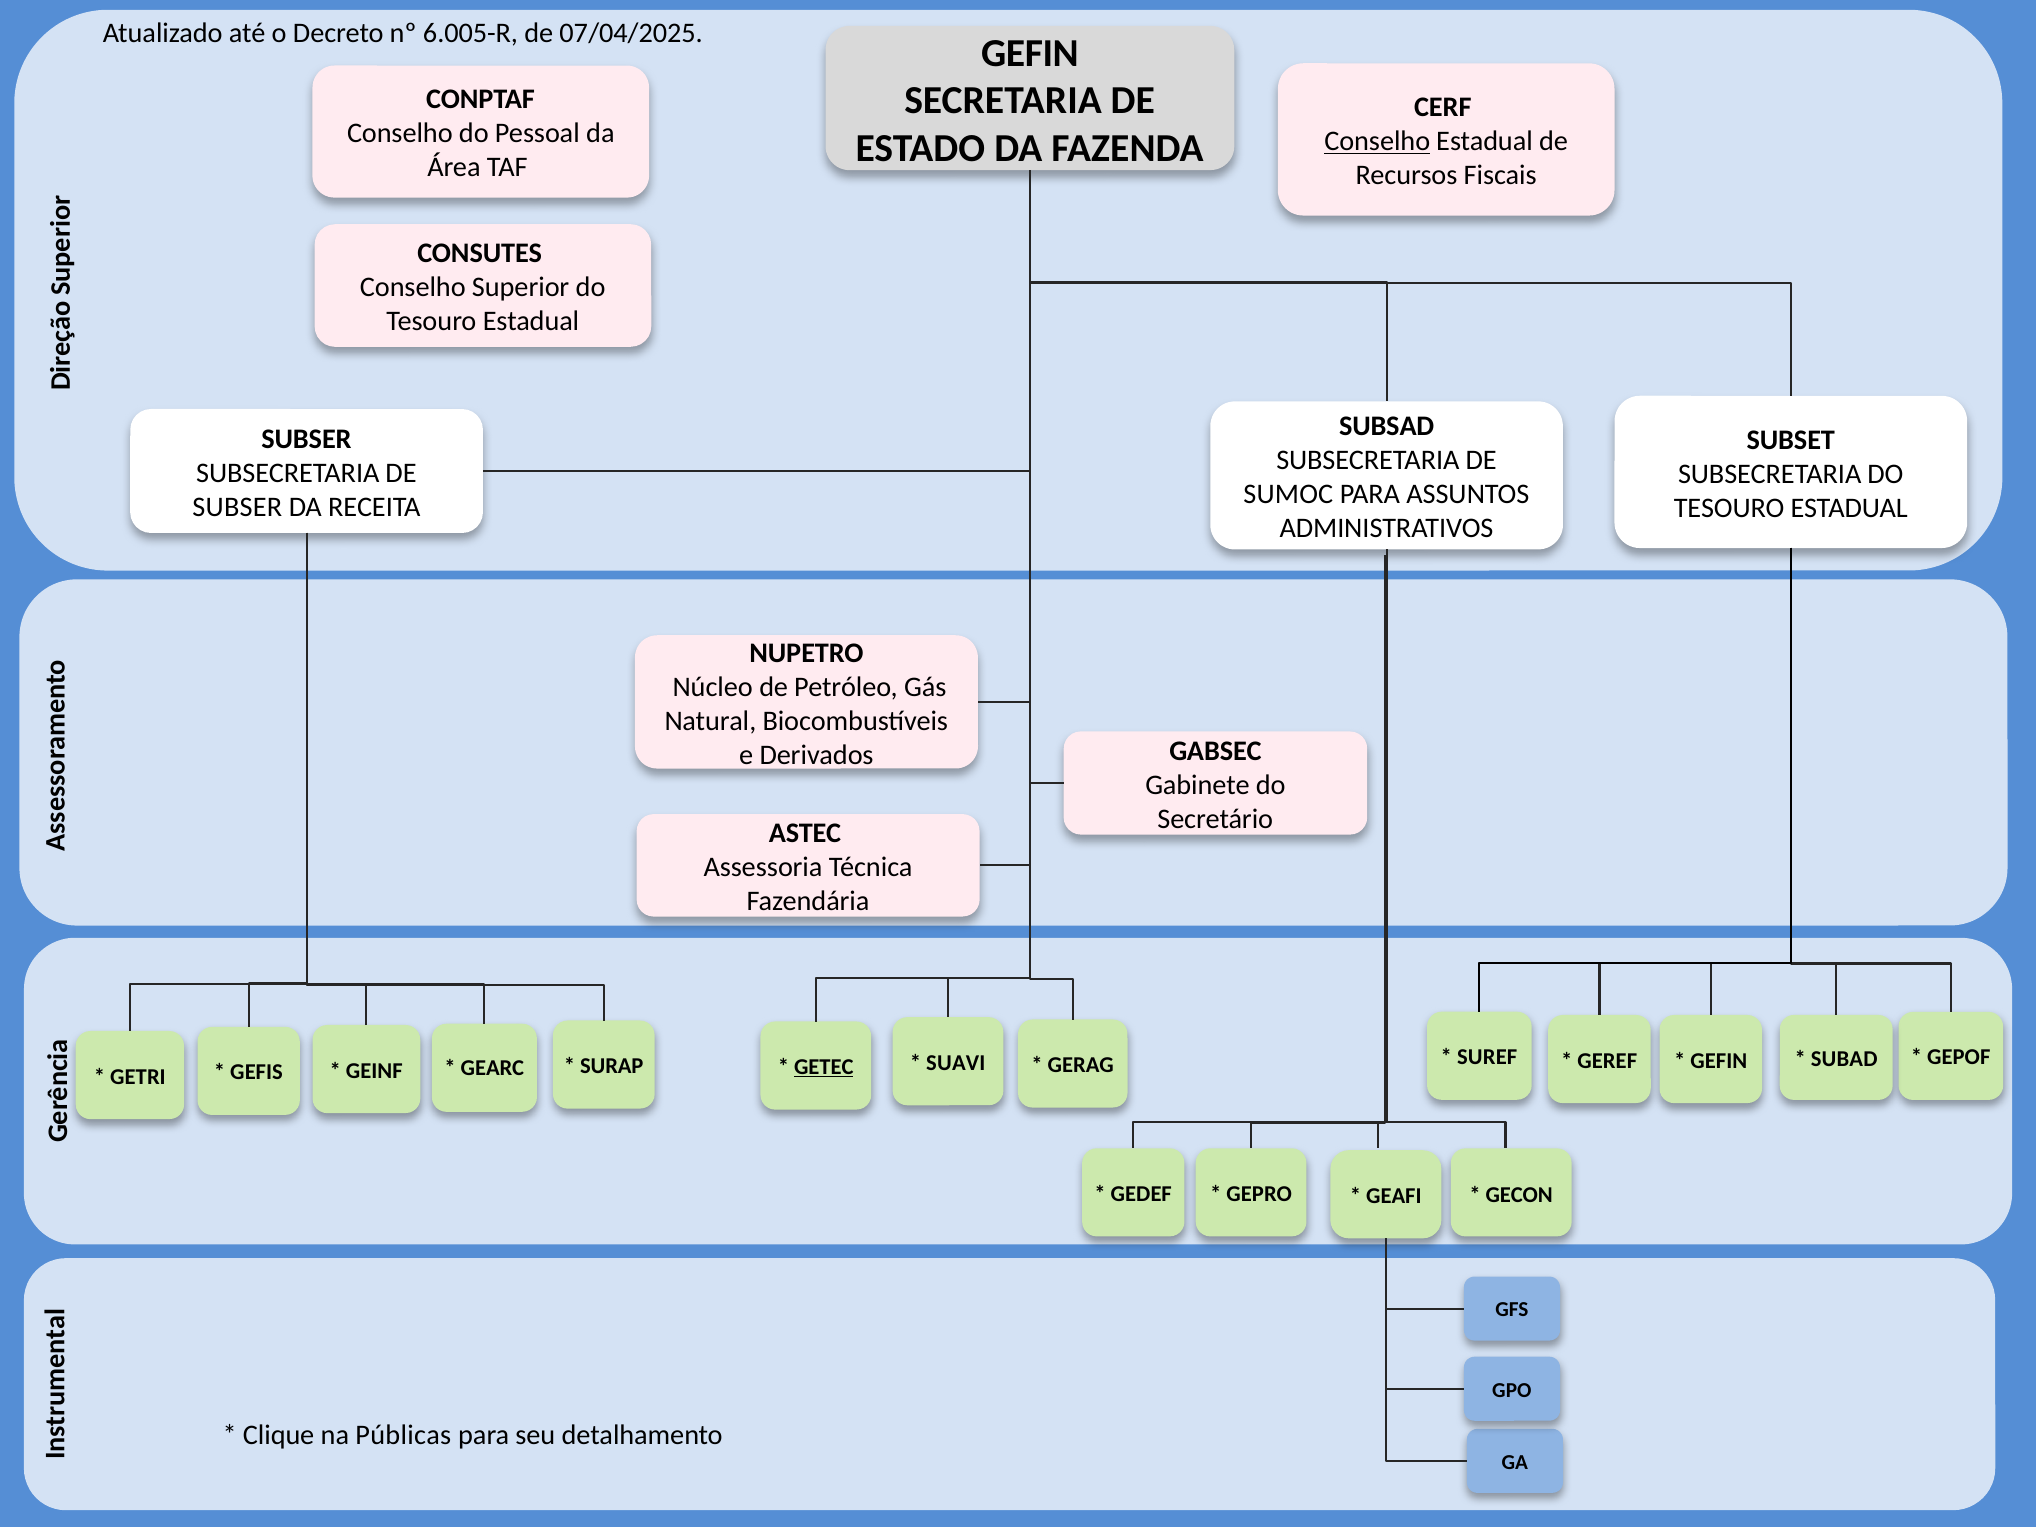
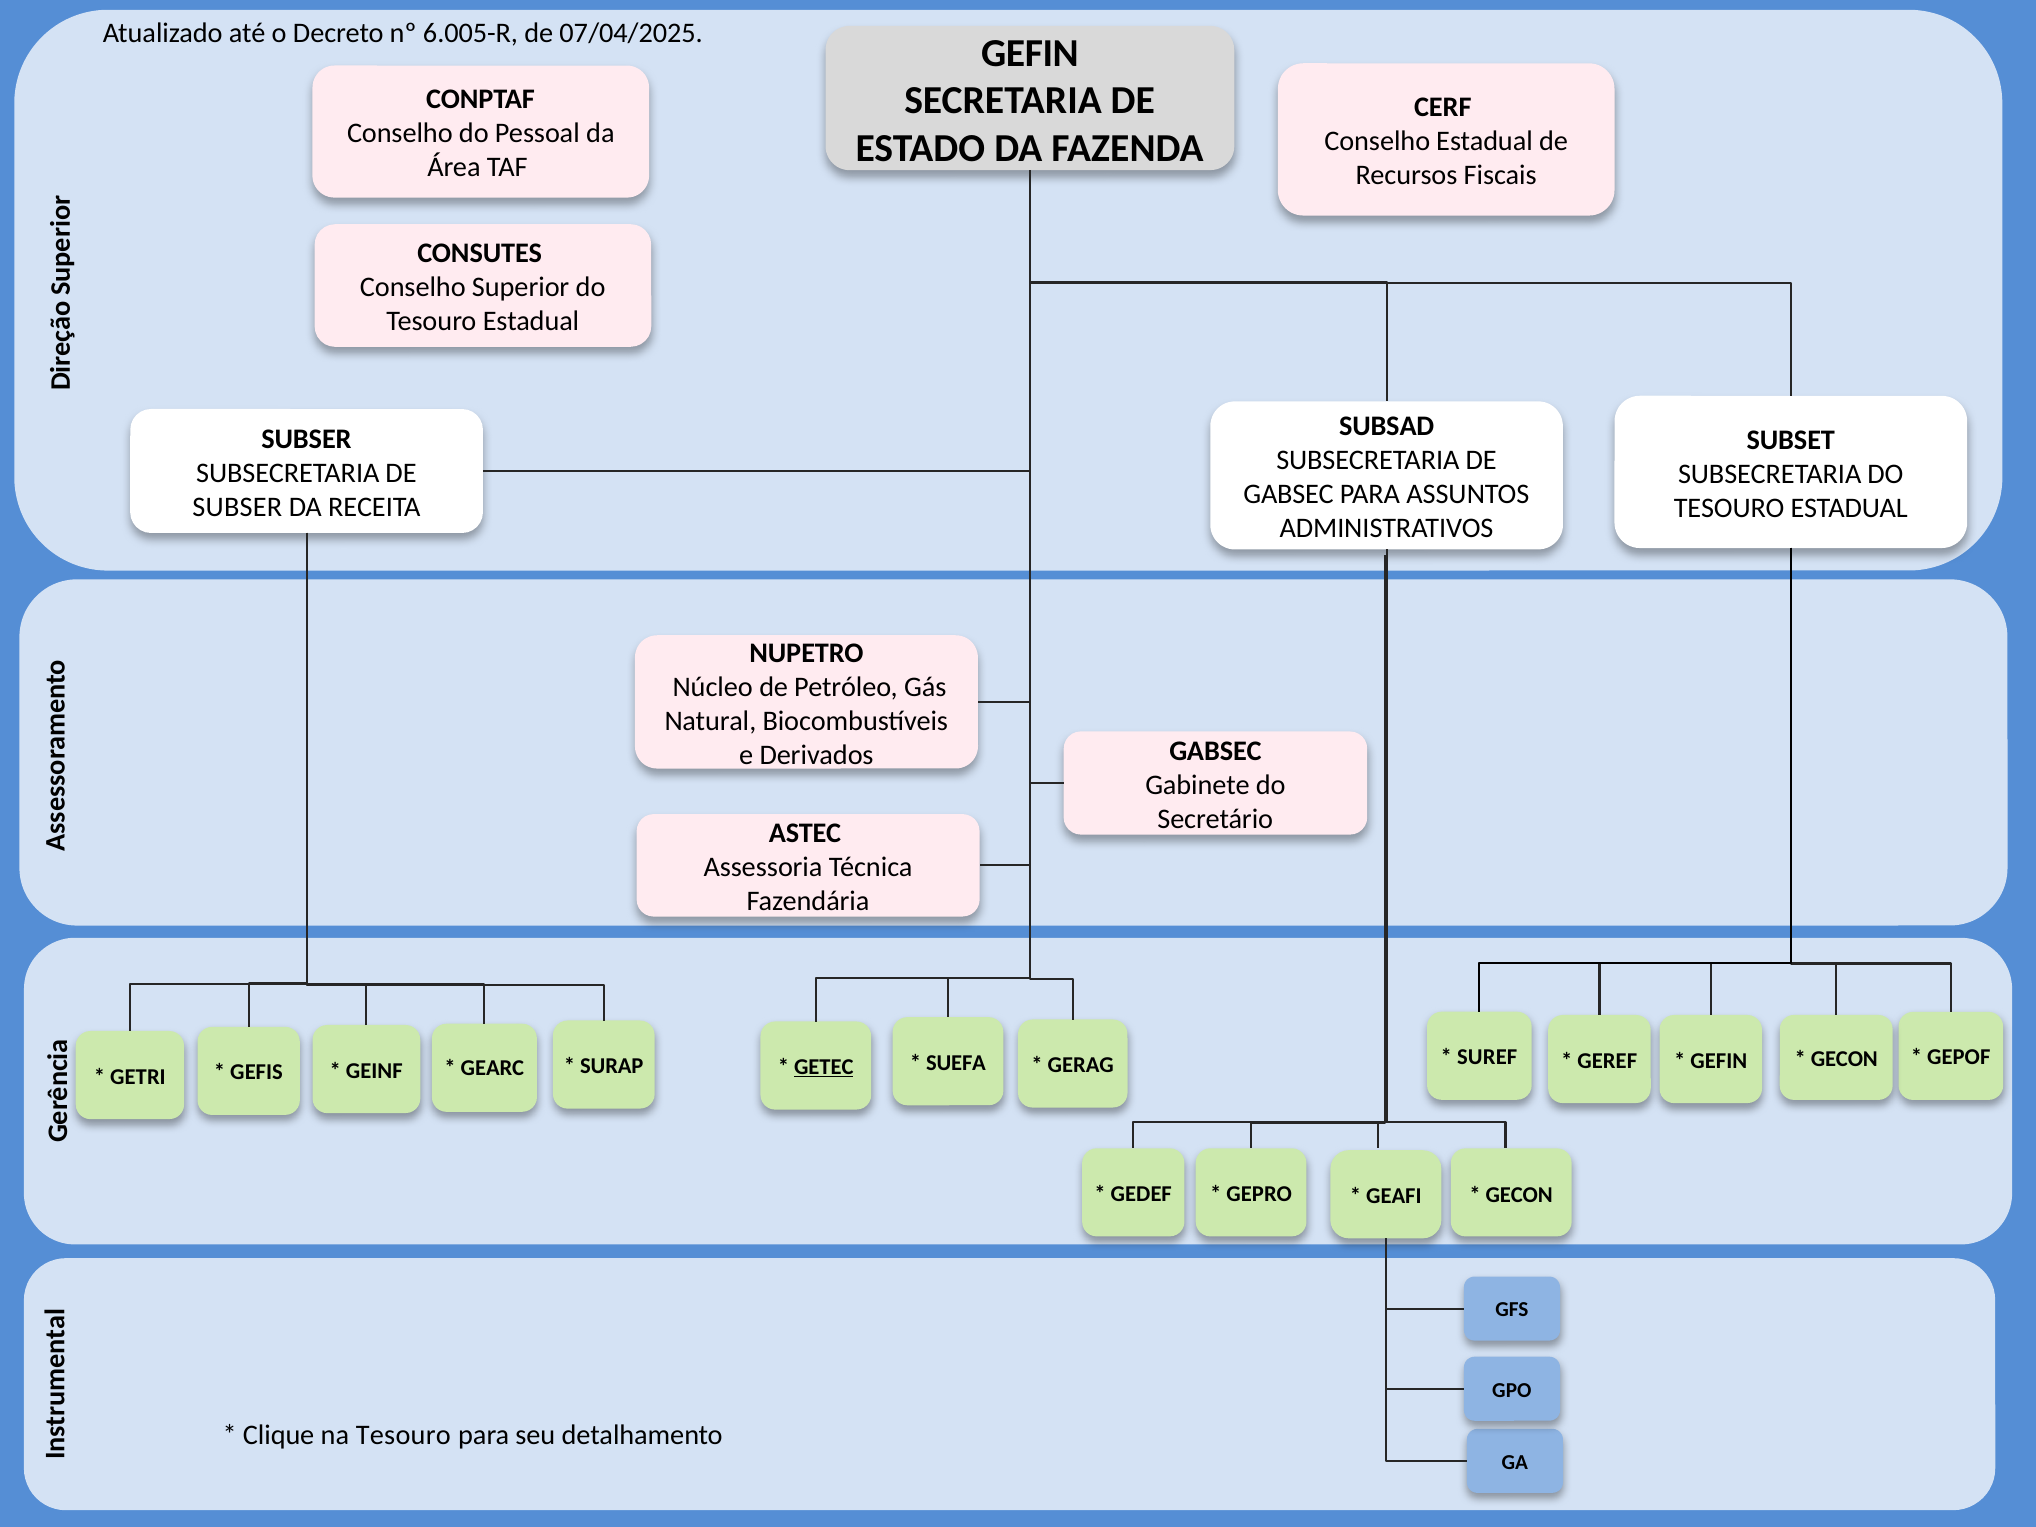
Conselho underline: present -> none (1377, 141)
SUMOC: SUMOC -> GABSEC (1289, 494)
SUBAD: SUBAD -> GECON (1844, 1059)
SUAVI: SUAVI -> SUEFA (956, 1063)
na Públicas: Públicas -> Tesouro (403, 1435)
